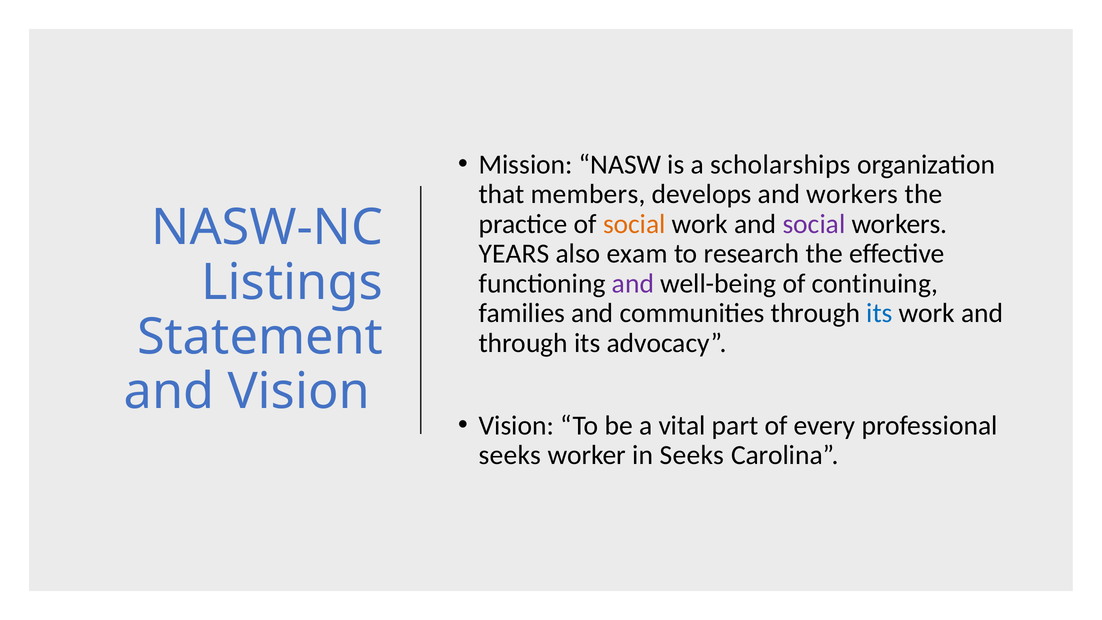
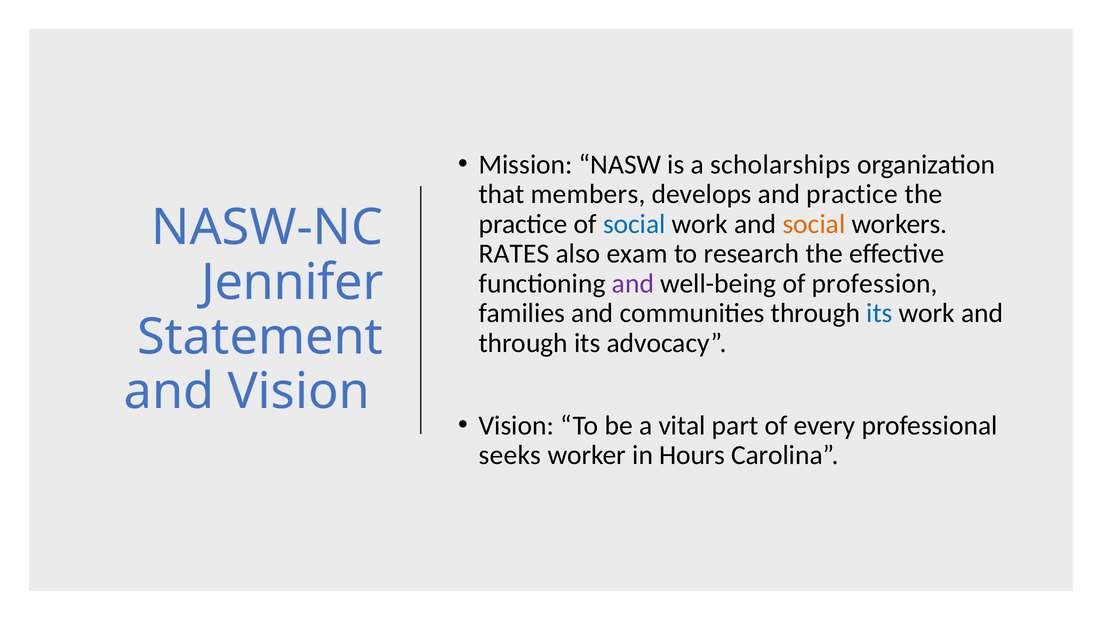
and workers: workers -> practice (852, 194)
social colour: orange -> blue (634, 224)
social colour: purple -> orange (814, 224)
YEARS: YEARS -> RATES (514, 254)
Listings: Listings -> Jennifer (292, 282)
continuing: continuing -> profession (875, 283)
in Seeks: Seeks -> Hours (692, 455)
